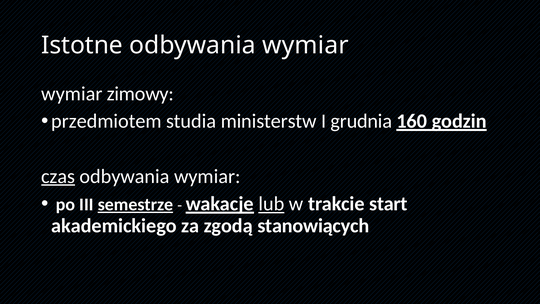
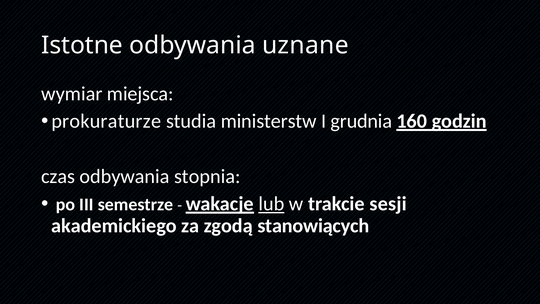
wymiar: wymiar -> uznane (305, 45)
zimowy: zimowy -> miejsca (140, 94)
przedmiotem: przedmiotem -> prokuraturze (106, 121)
czas underline: present -> none (58, 176)
wymiar: wymiar -> stopnia (207, 176)
semestrze underline: present -> none (135, 204)
start: start -> sesji (388, 204)
